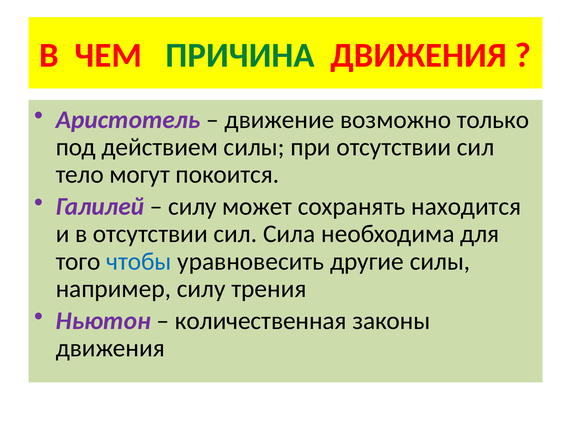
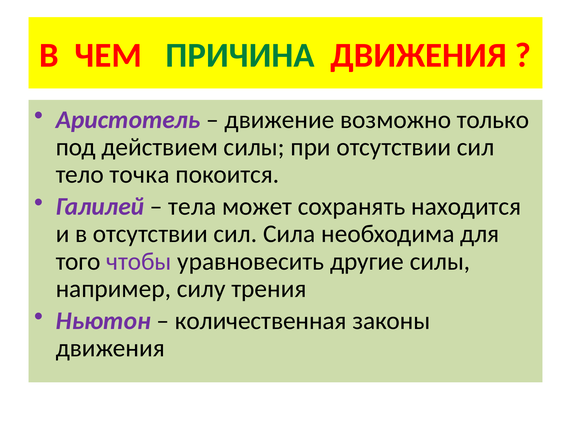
могут: могут -> точка (140, 175)
силу: силу -> тела (192, 207)
чтобы colour: blue -> purple (139, 261)
